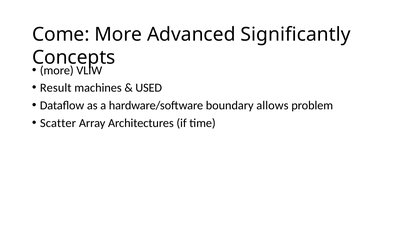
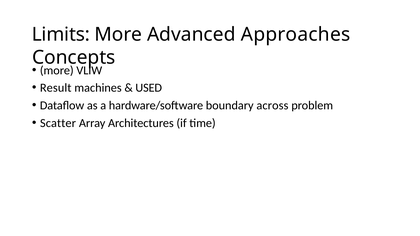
Come: Come -> Limits (61, 34)
Significantly: Significantly -> Approaches (296, 34)
allows: allows -> across (272, 106)
